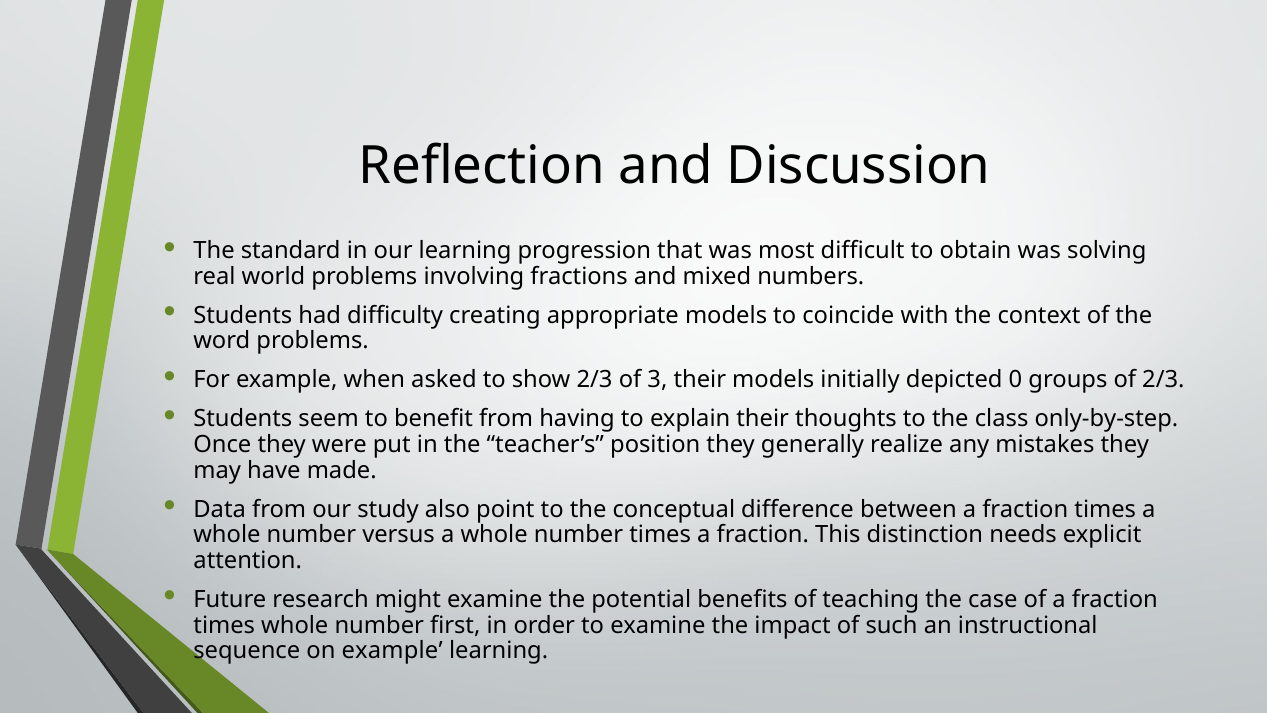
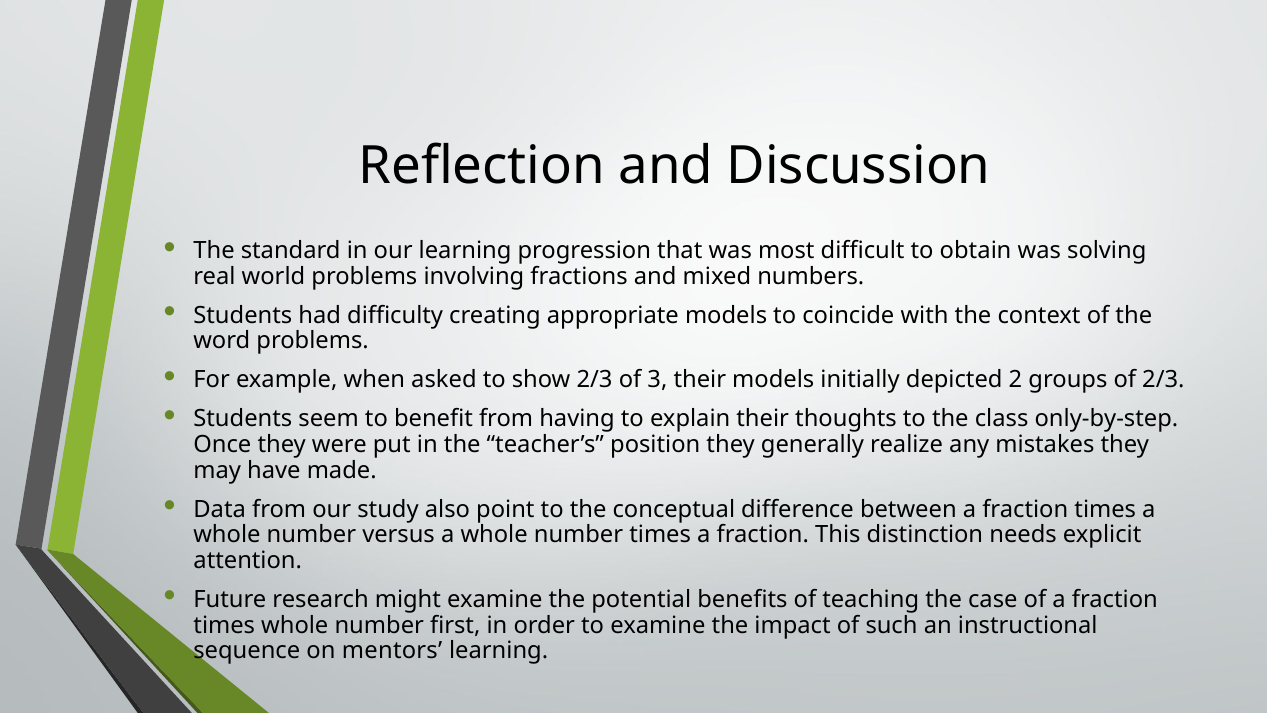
0: 0 -> 2 (1016, 380)
on example: example -> mentors (392, 651)
